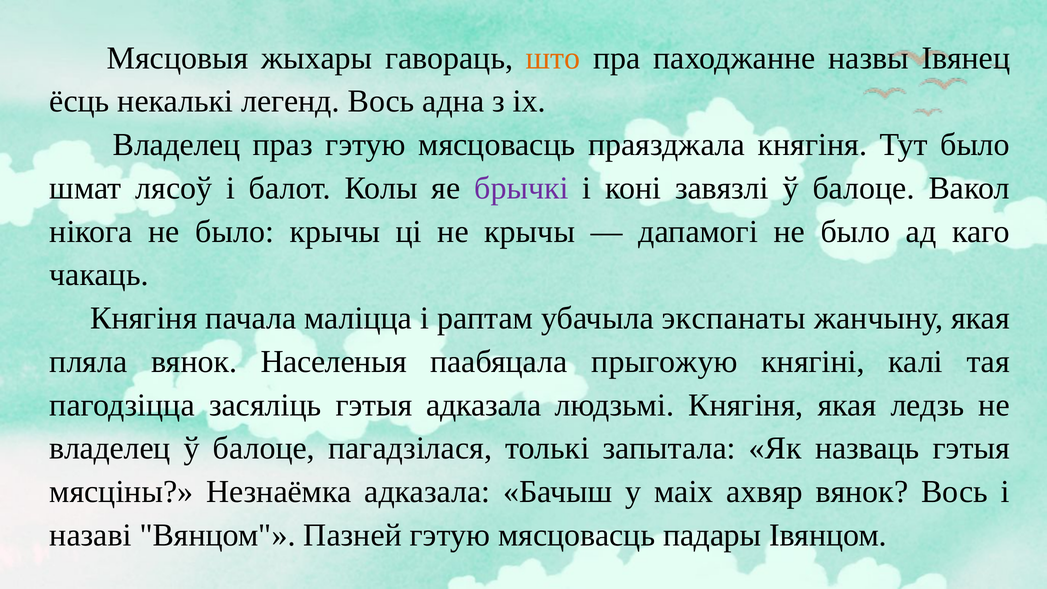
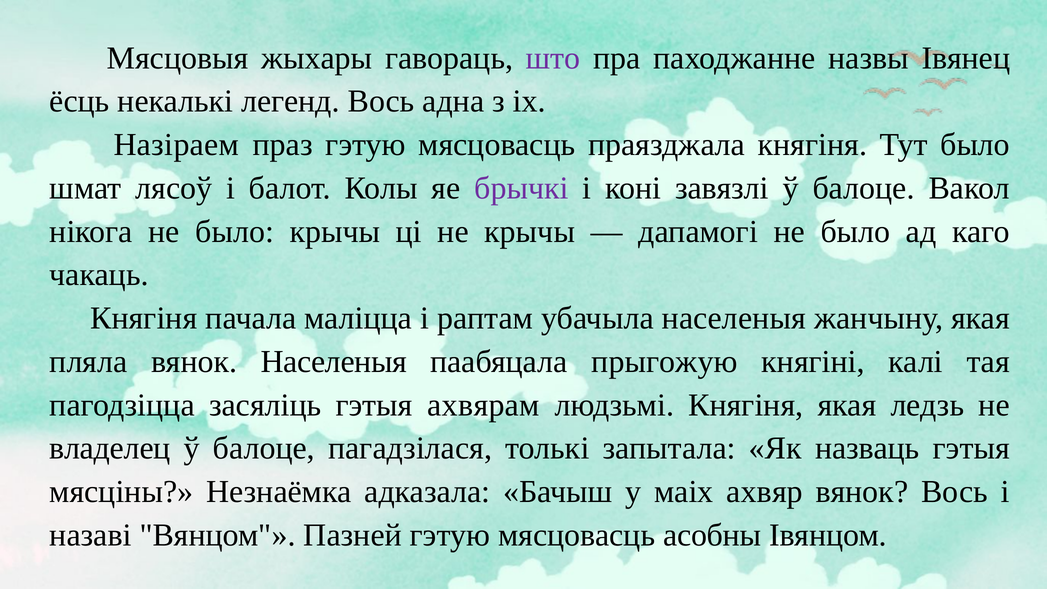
што colour: orange -> purple (553, 58)
Владелец: Владелец -> Назіраем (176, 145)
убачыла экспанаты: экспанаты -> населеныя (734, 318)
гэтыя адказала: адказала -> ахвярам (484, 405)
падары: падары -> асобны (712, 535)
